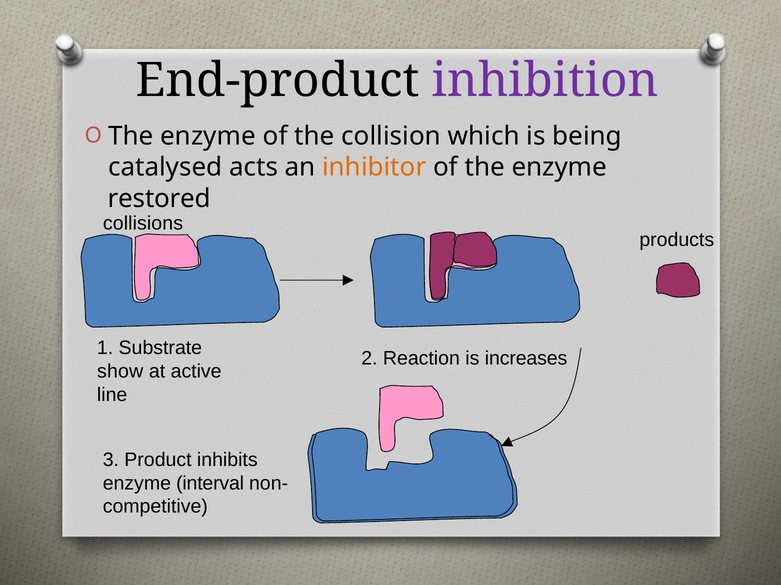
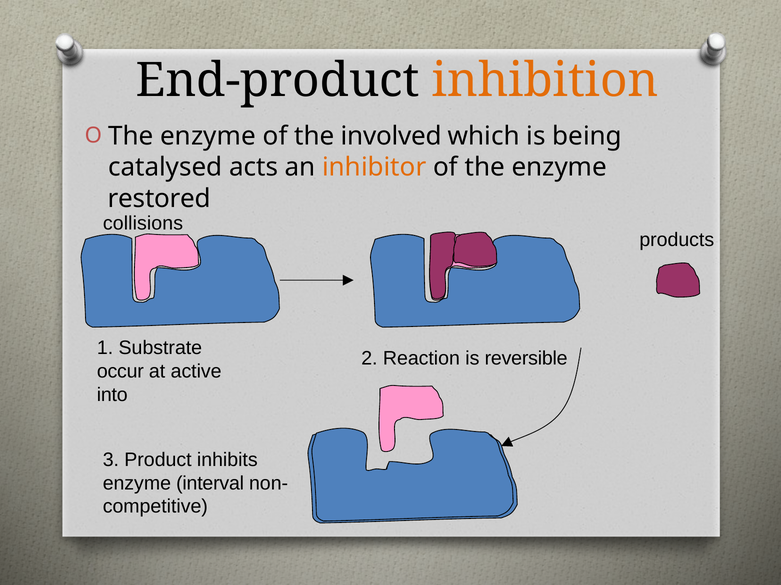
inhibition colour: purple -> orange (545, 80)
collision: collision -> involved (391, 136)
increases: increases -> reversible (526, 359)
show: show -> occur (120, 372)
line: line -> into (112, 395)
